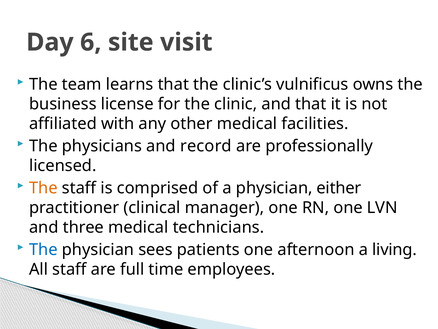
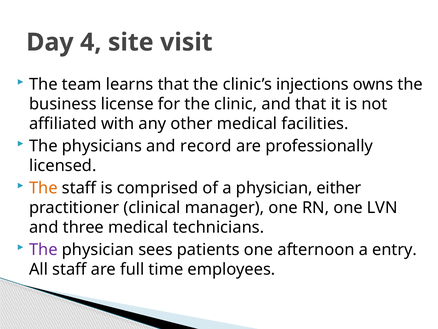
6: 6 -> 4 (91, 42)
vulnificus: vulnificus -> injections (312, 84)
The colour: blue -> purple (43, 249)
living: living -> entry (395, 249)
